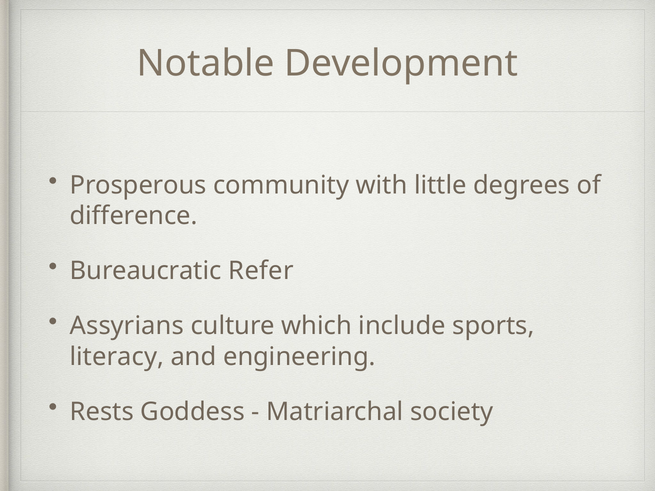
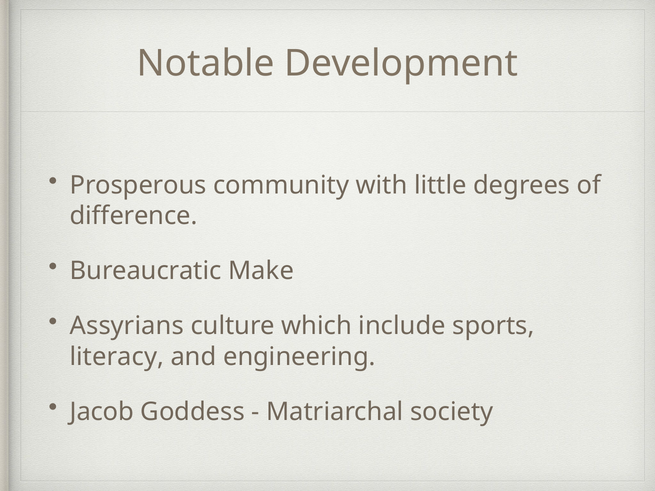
Refer: Refer -> Make (261, 271)
Rests: Rests -> Jacob (102, 412)
